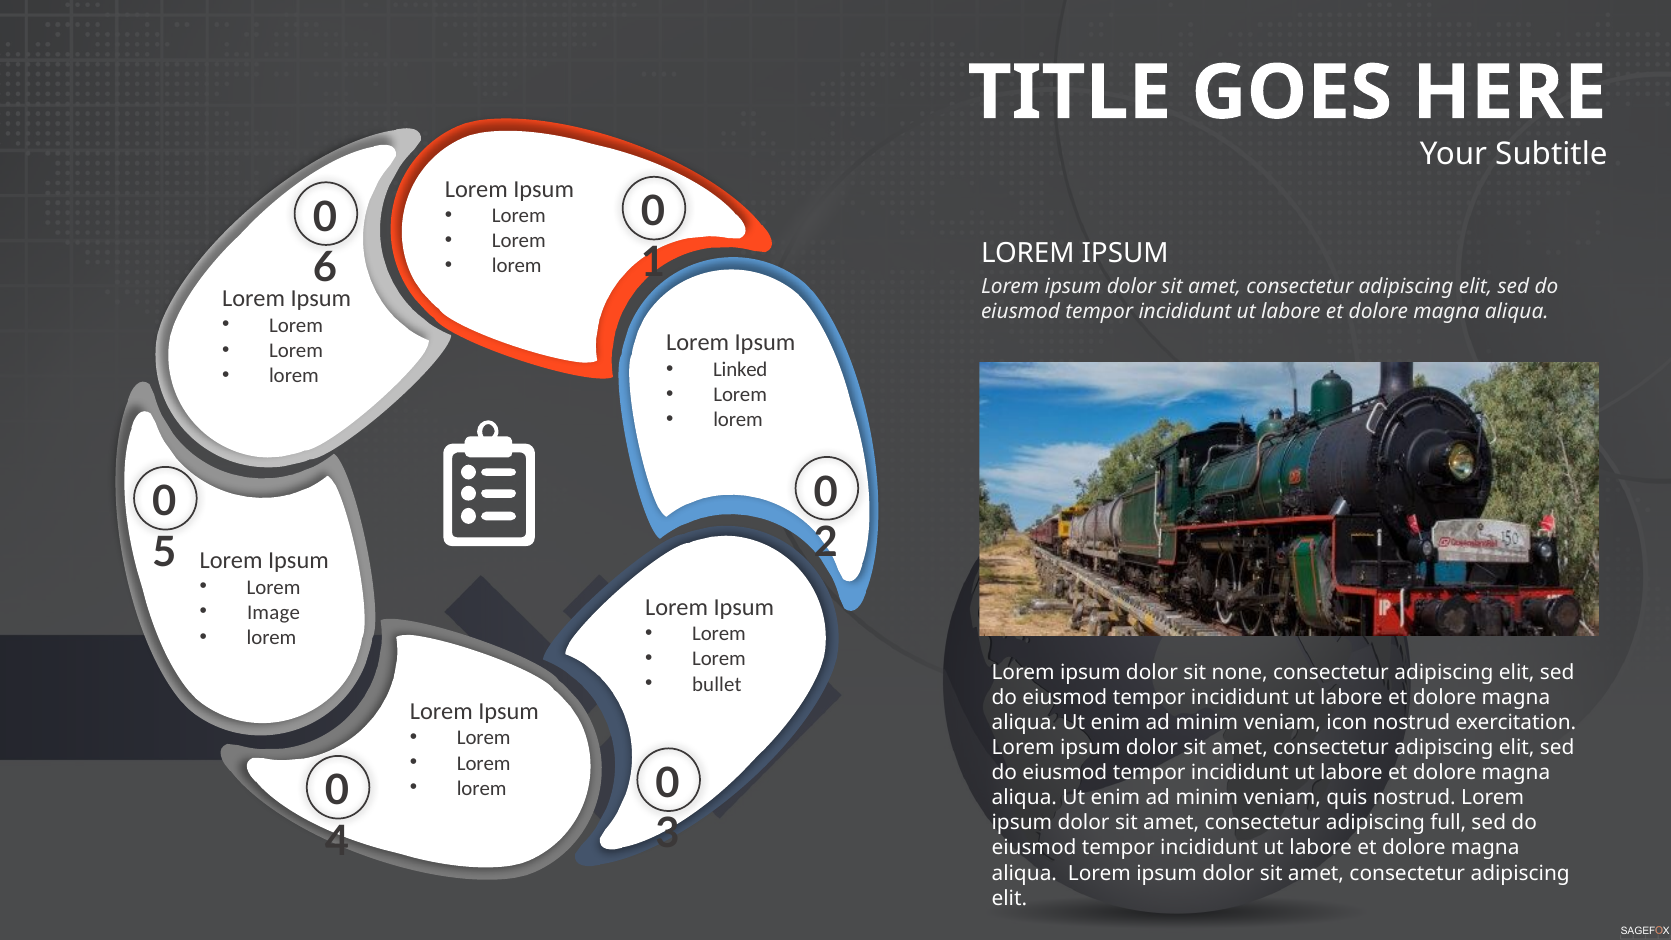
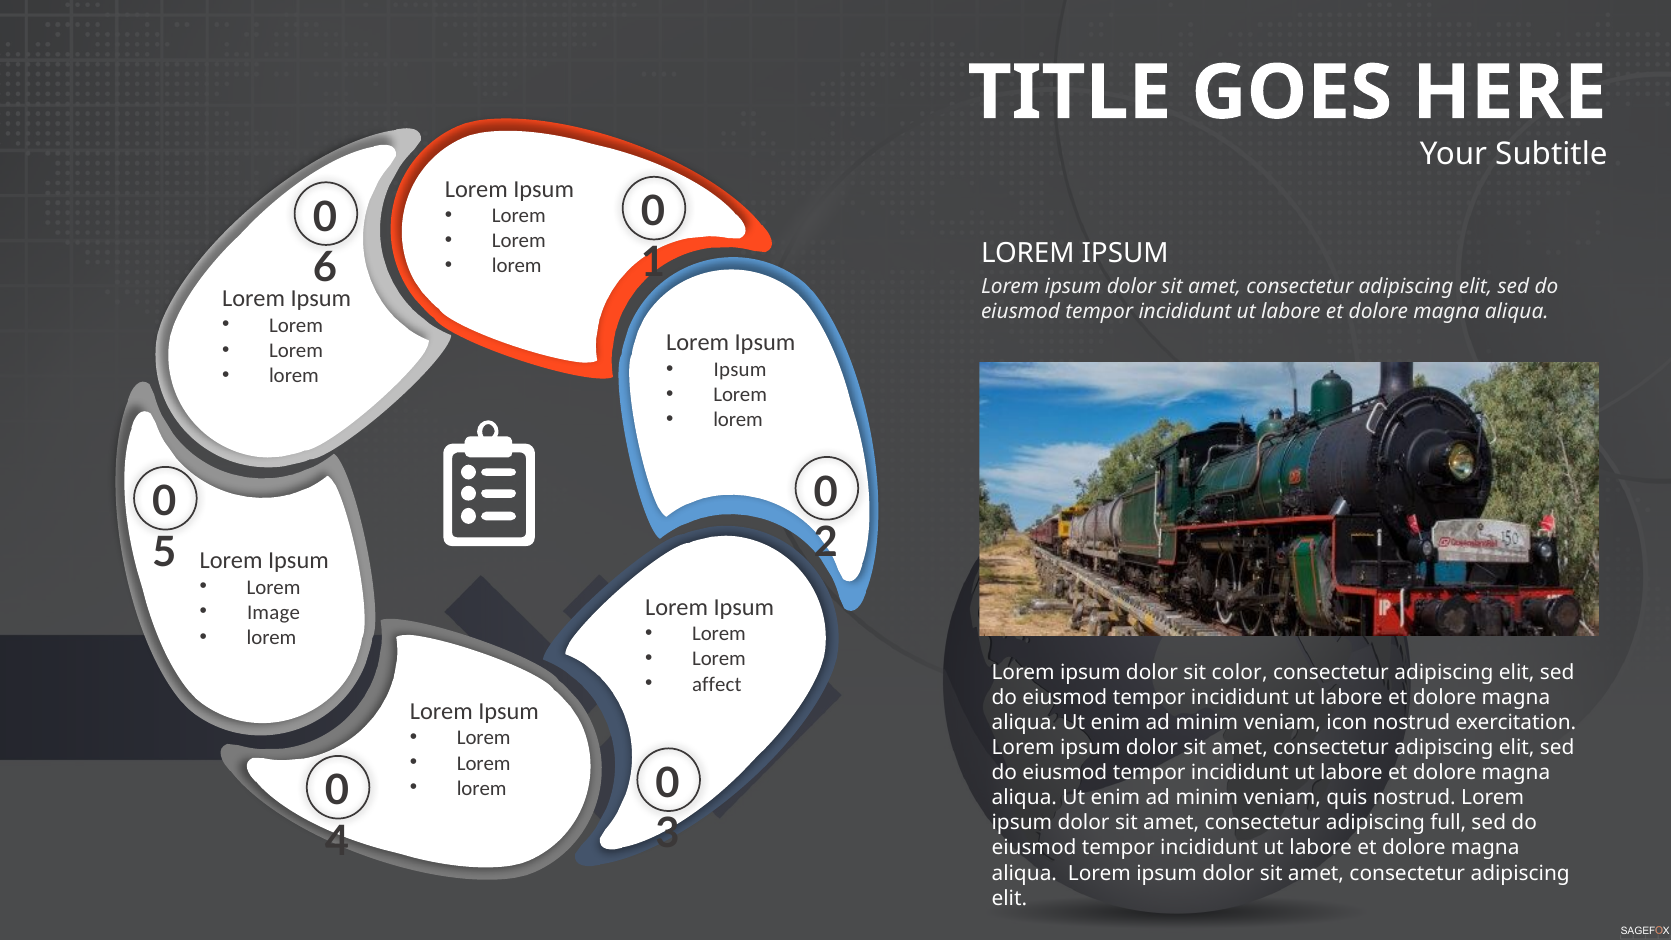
Linked: Linked -> Ipsum (740, 369)
none: none -> color (1240, 673)
bullet: bullet -> affect (717, 684)
